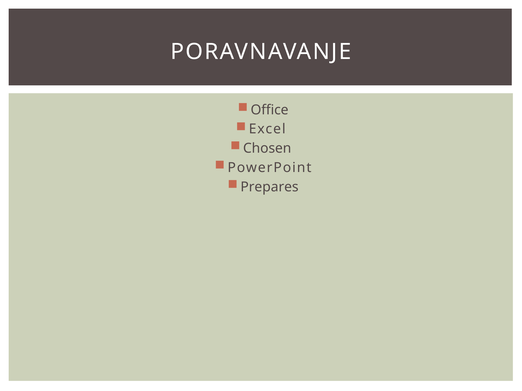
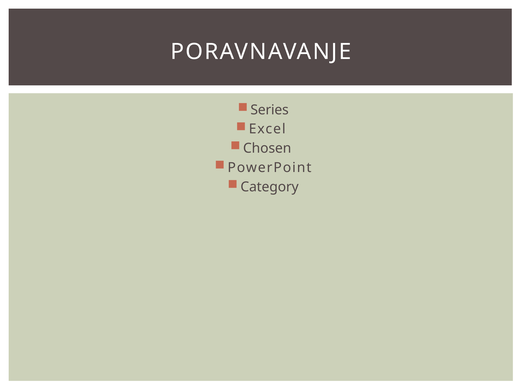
Office: Office -> Series (270, 110)
Prepares: Prepares -> Category (270, 187)
